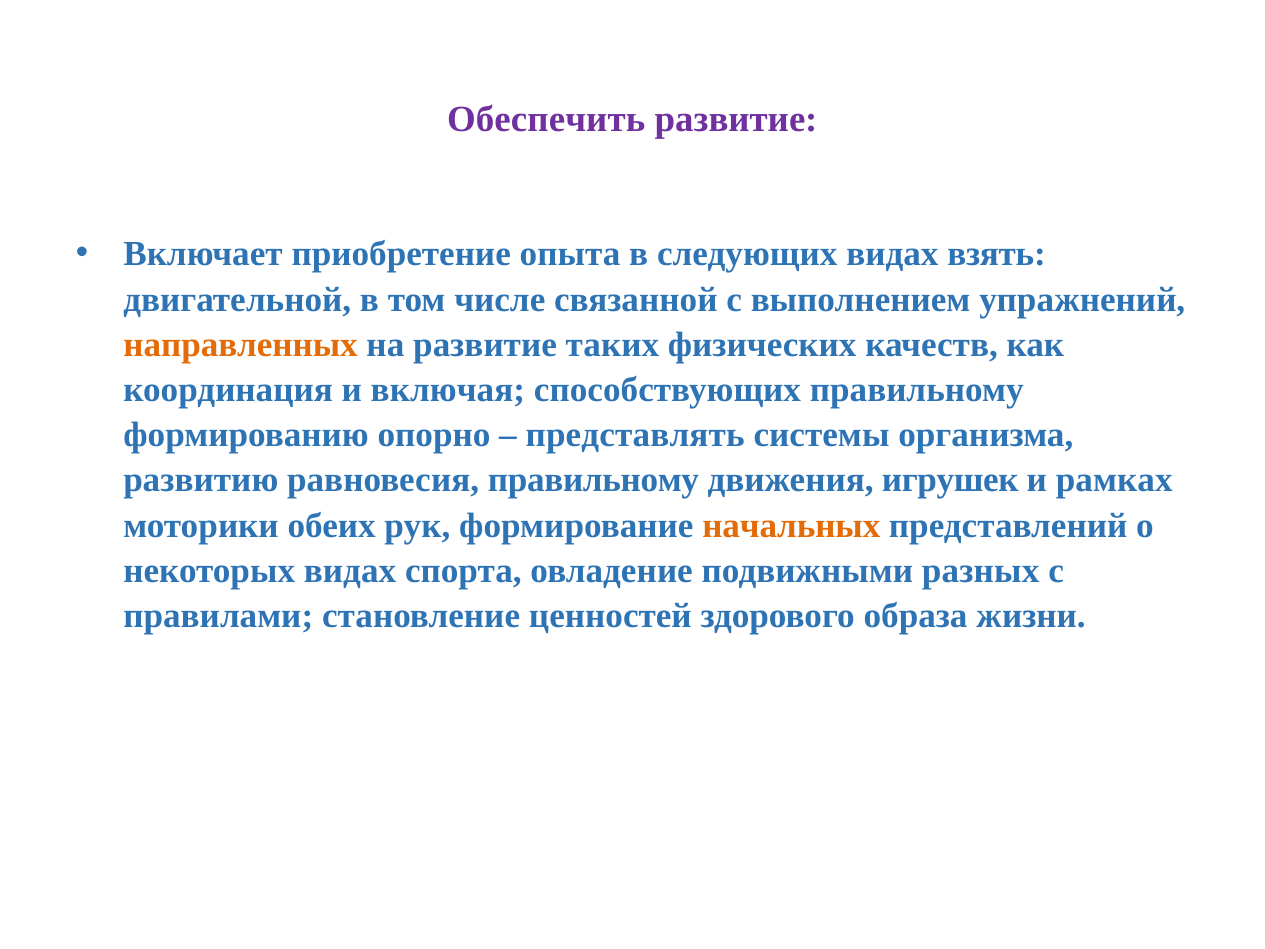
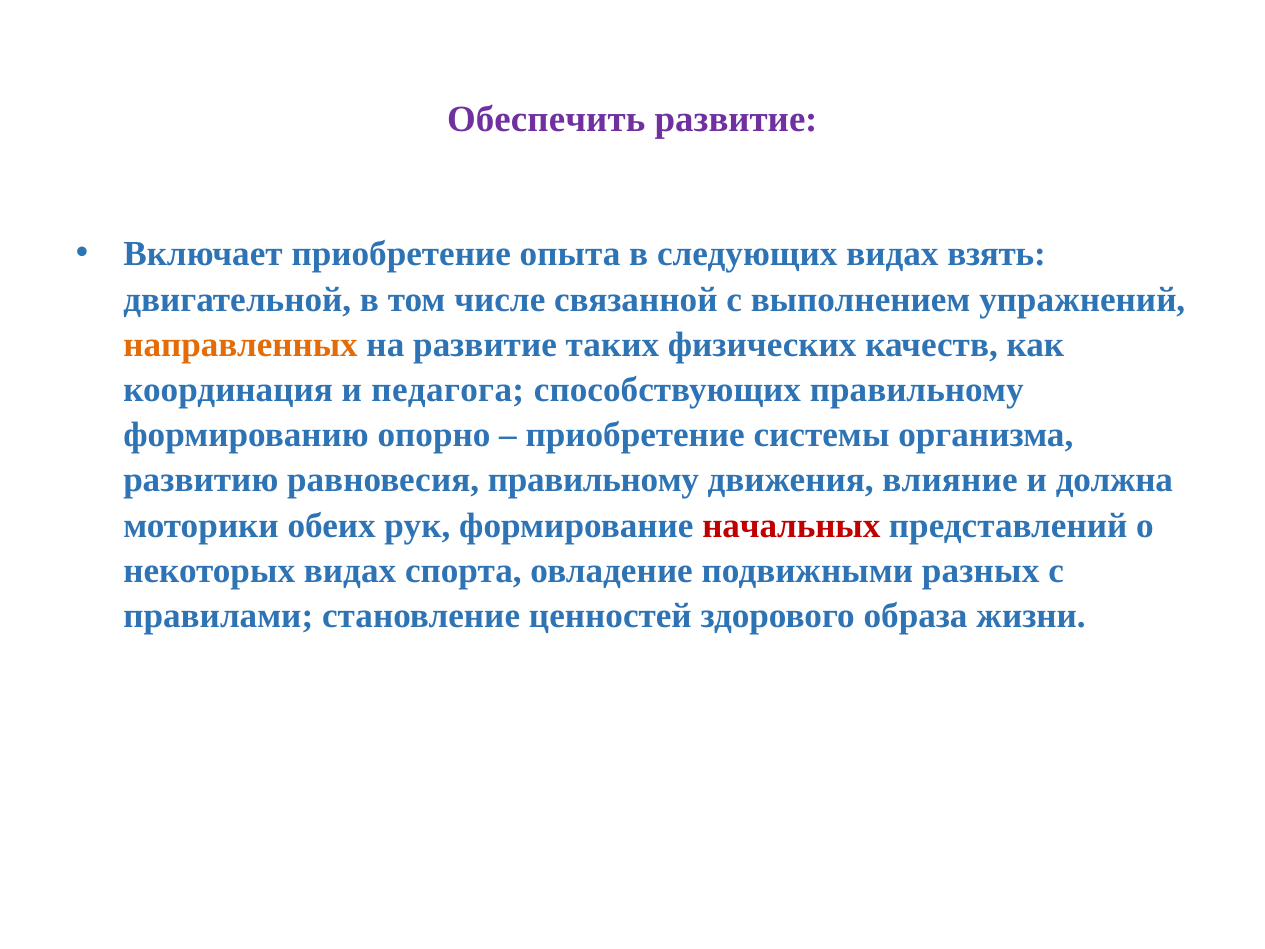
включая: включая -> педагога (448, 390)
представлять: представлять -> приобретение (635, 435)
игрушек: игрушек -> влияние (950, 480)
рамках: рамках -> должна (1114, 480)
начальных colour: orange -> red (791, 525)
